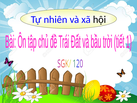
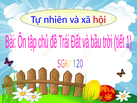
hội colour: black -> red (99, 20)
